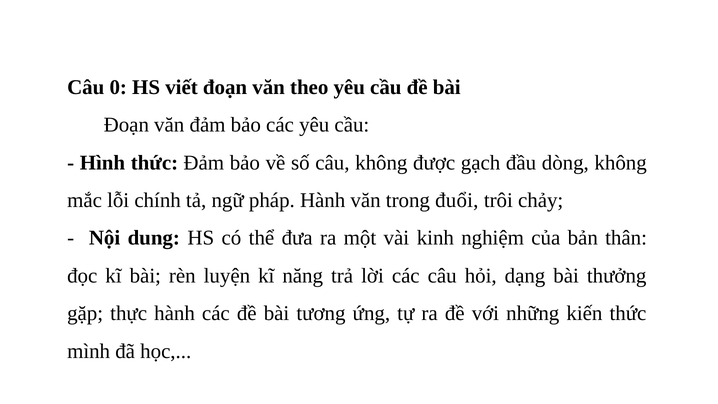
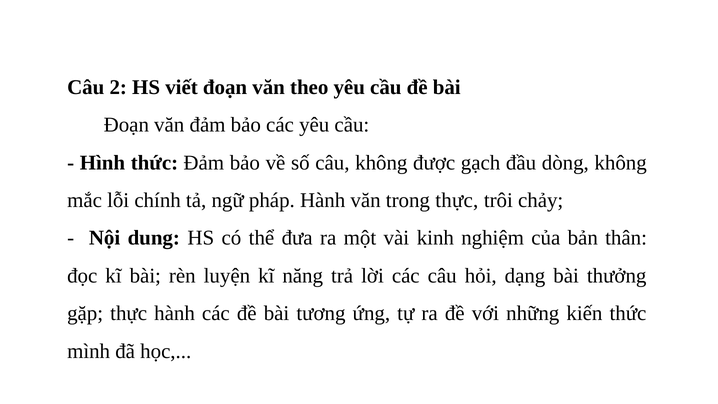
0: 0 -> 2 (118, 87)
trong đuổi: đuổi -> thực (457, 200)
